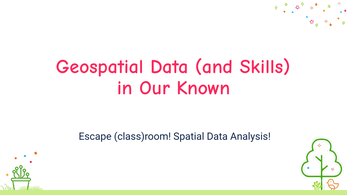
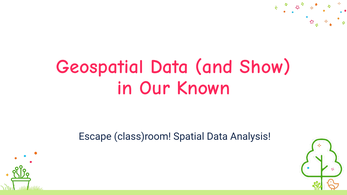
Skills: Skills -> Show (265, 67)
